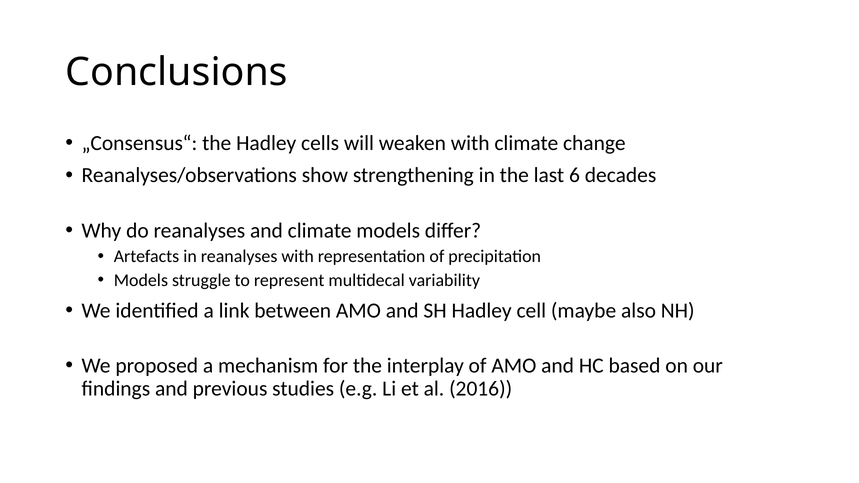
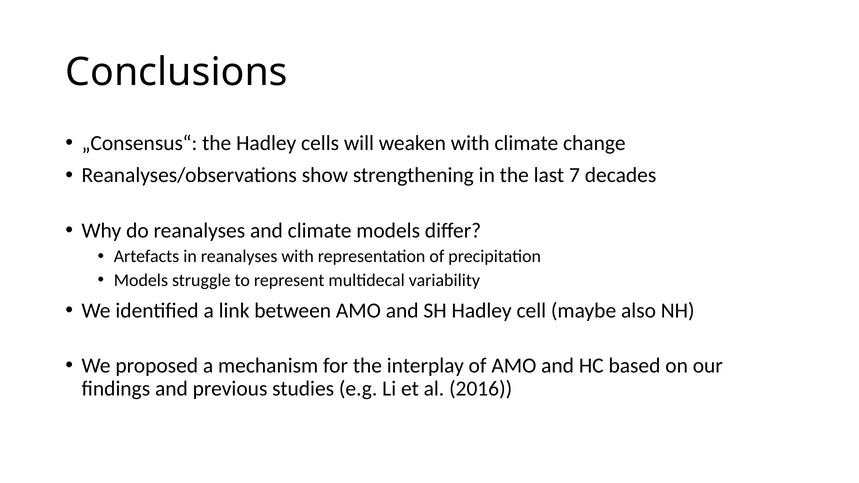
6: 6 -> 7 (575, 175)
